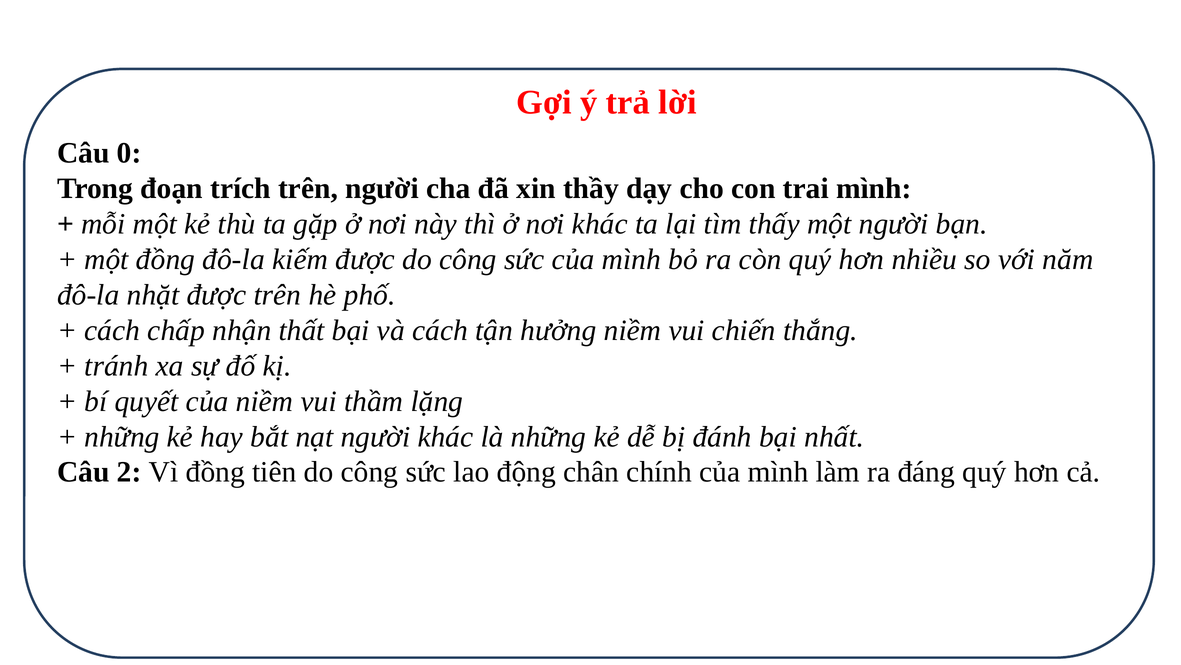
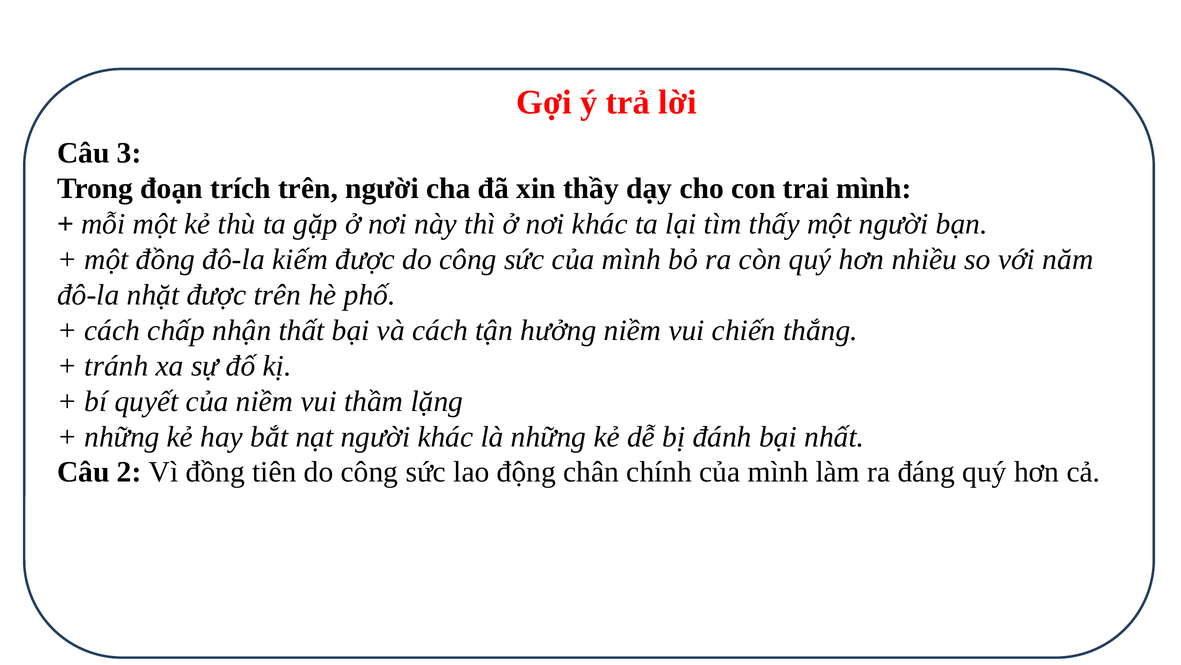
0: 0 -> 3 (129, 153)
